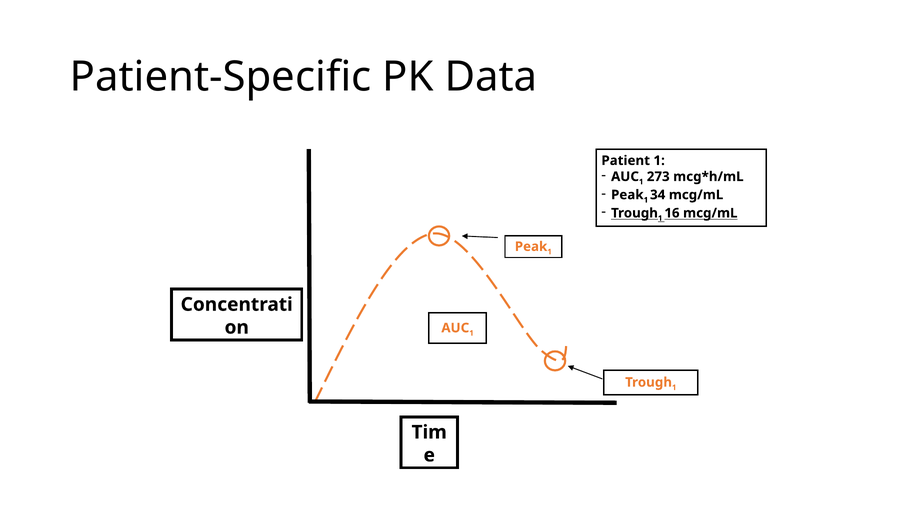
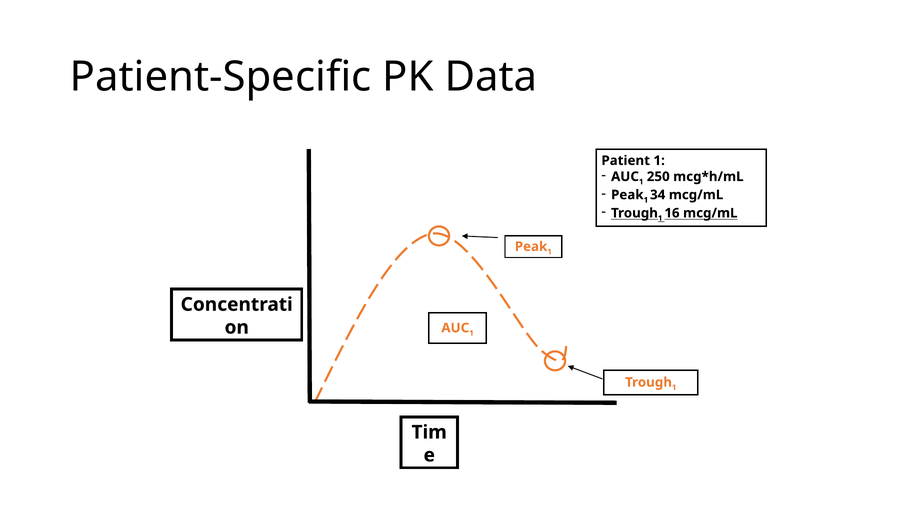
273: 273 -> 250 (658, 177)
